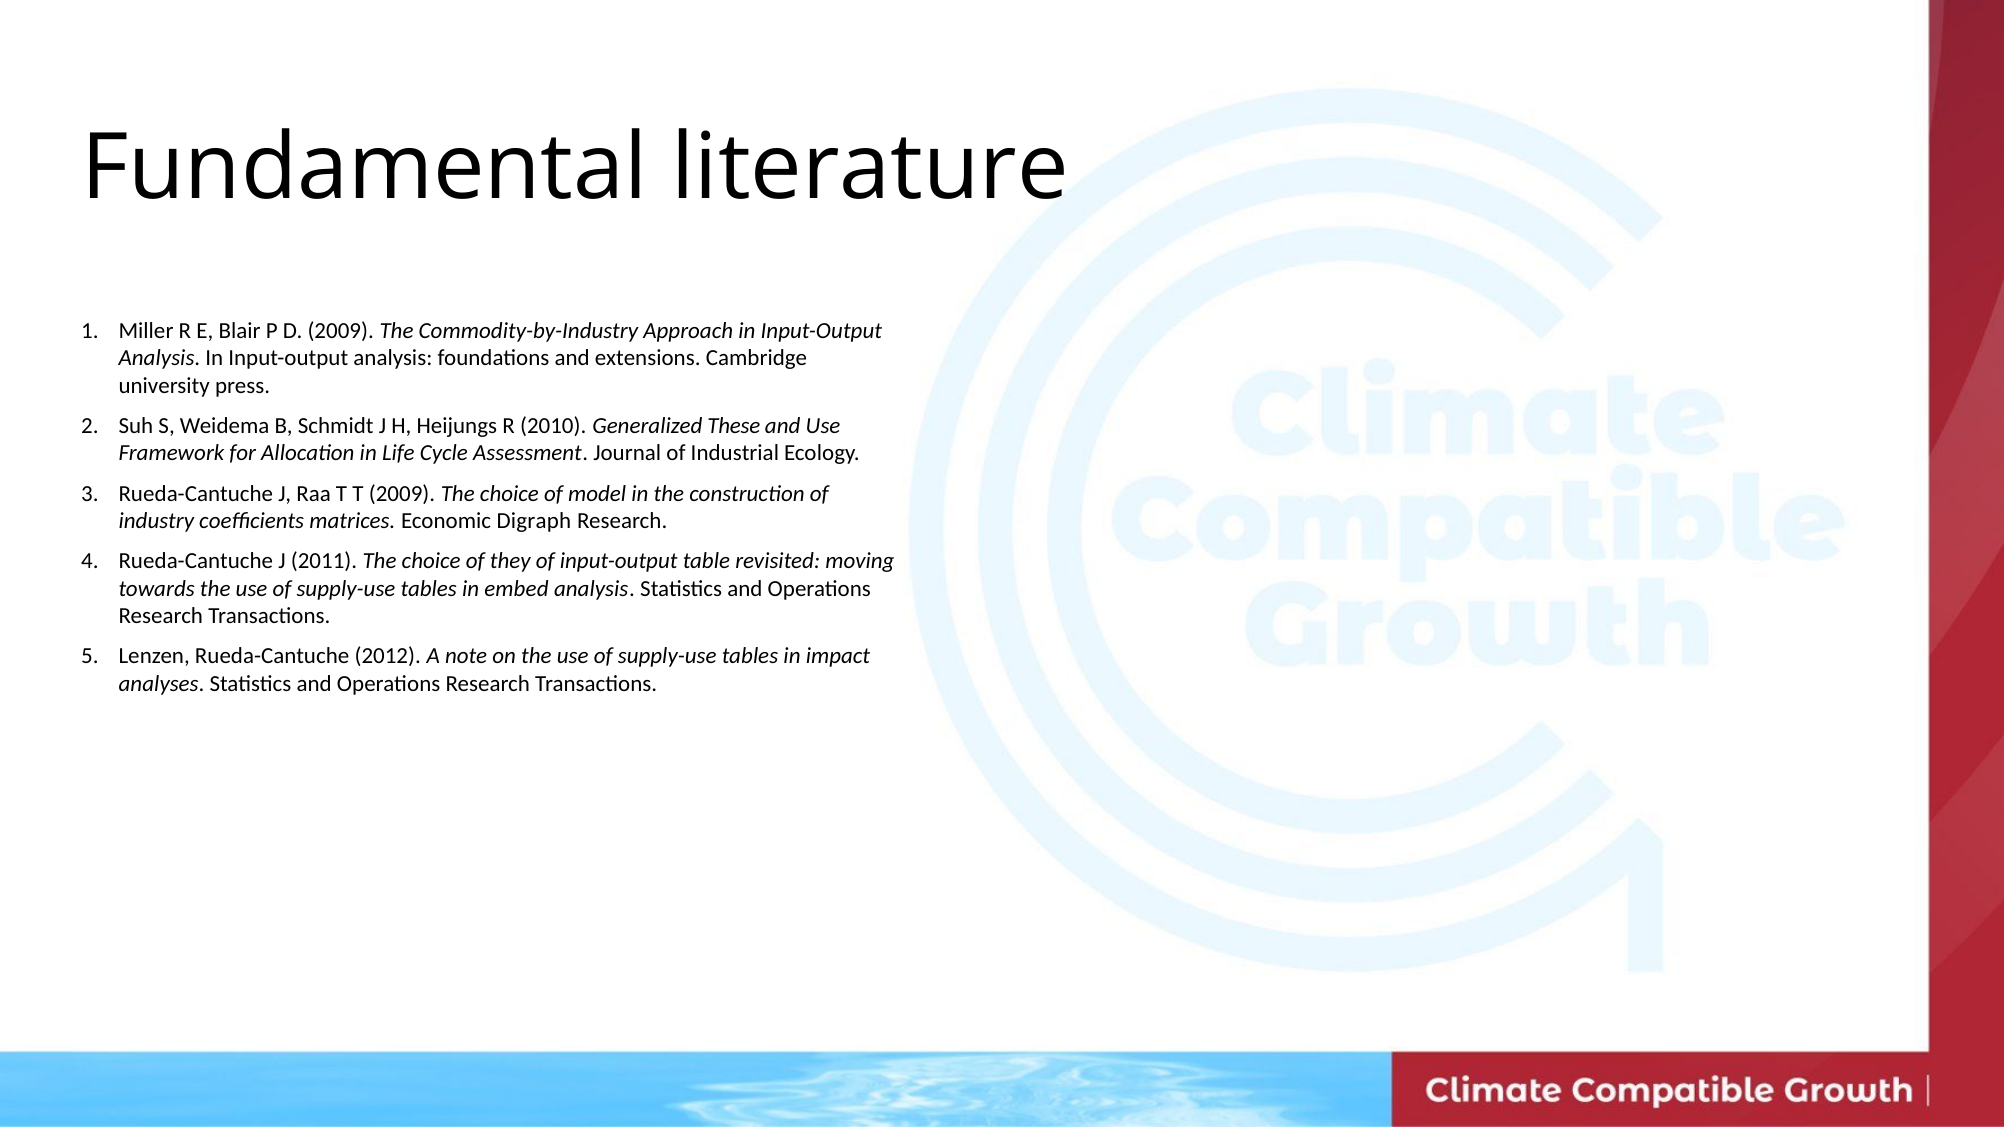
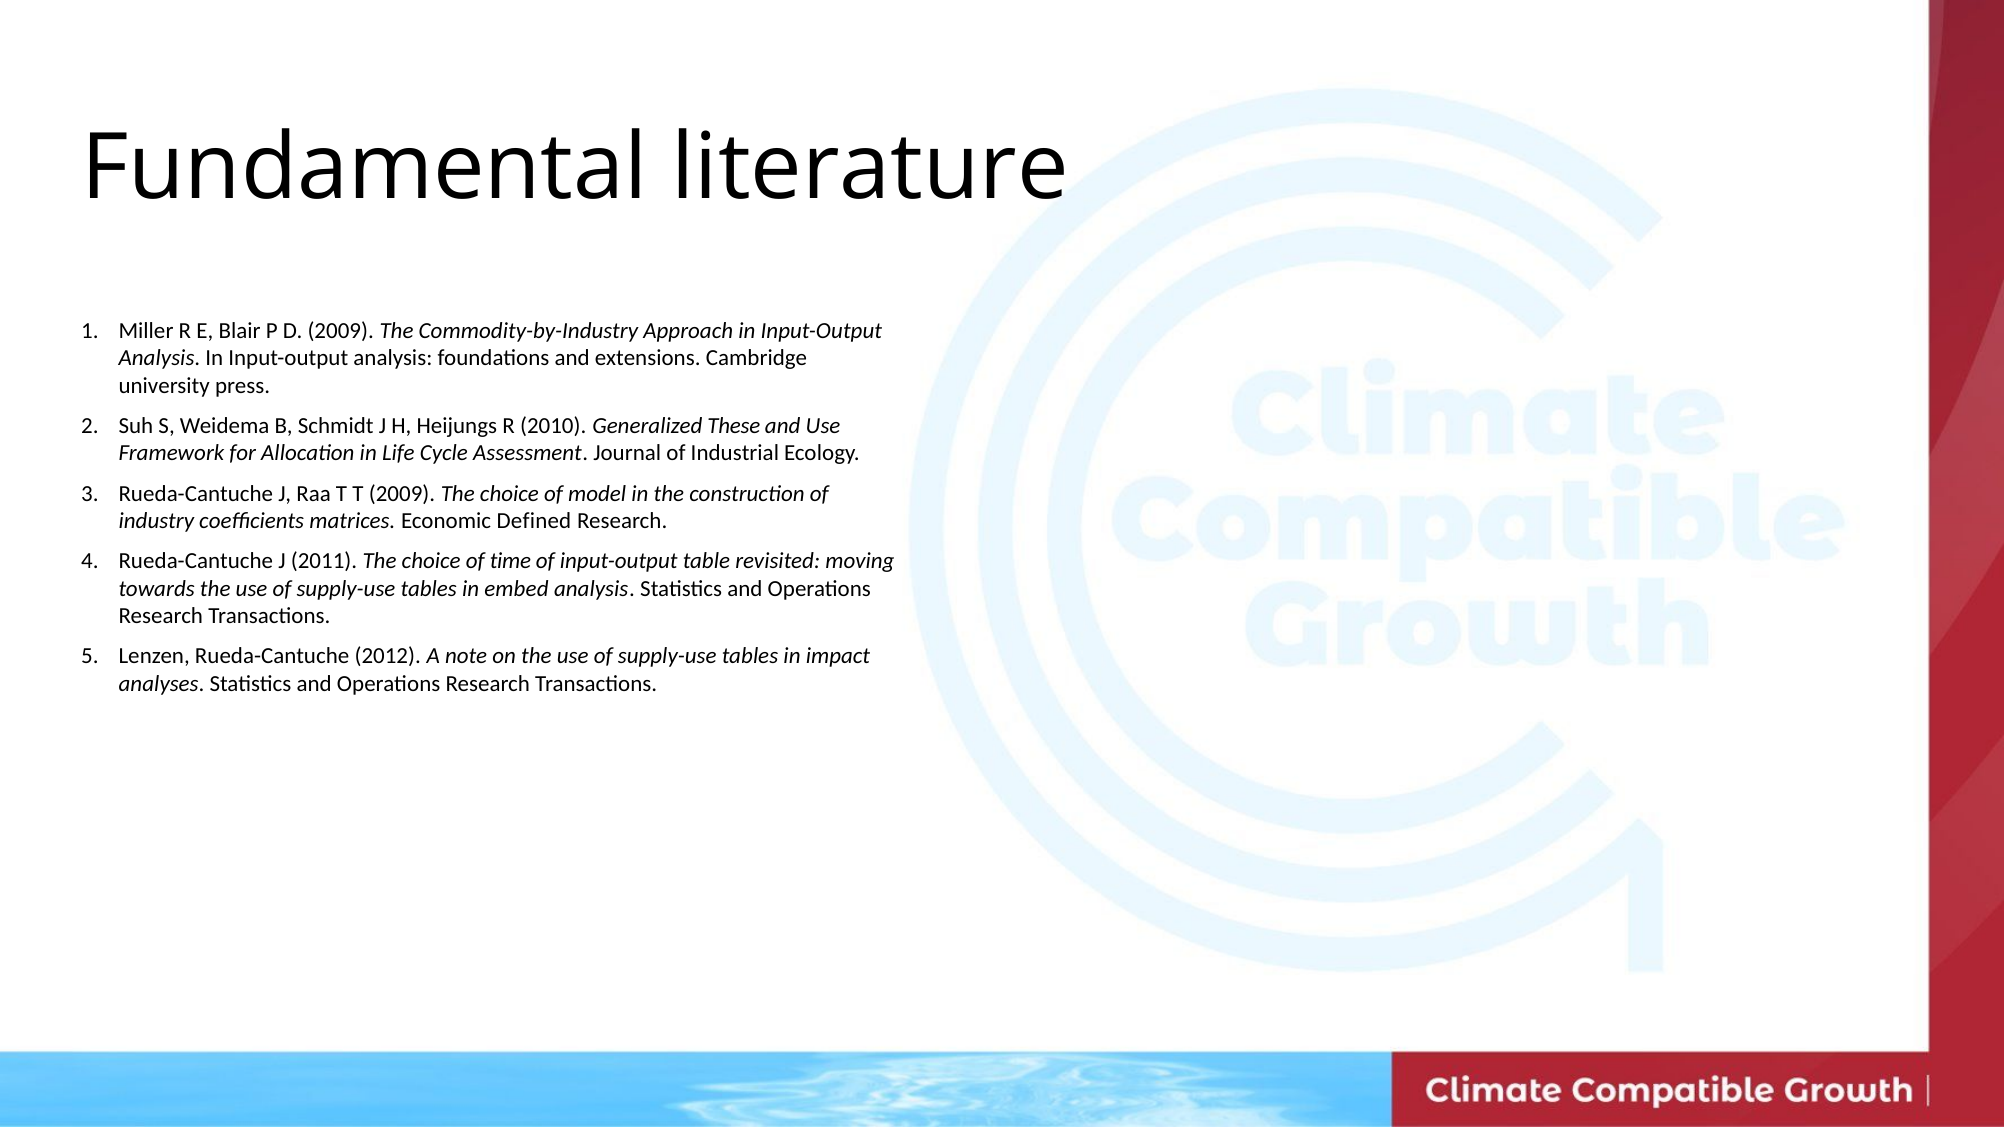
Digraph: Digraph -> Defined (534, 521)
they: they -> time (510, 561)
